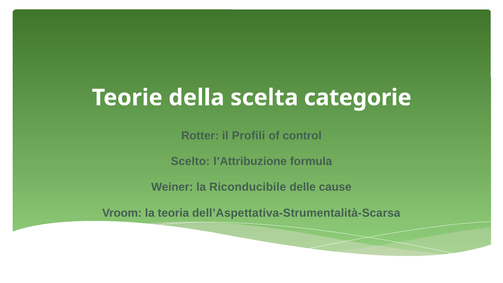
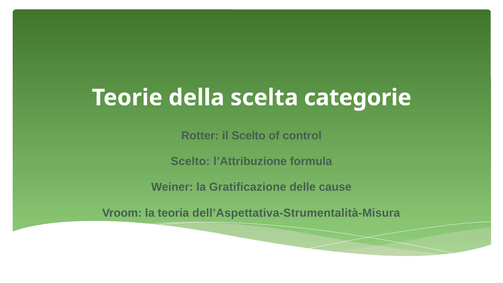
il Profili: Profili -> Scelto (249, 136)
Riconducibile: Riconducibile -> Gratificazione (248, 187)
dell’Aspettativa-Strumentalità-Scarsa: dell’Aspettativa-Strumentalità-Scarsa -> dell’Aspettativa-Strumentalità-Misura (296, 213)
